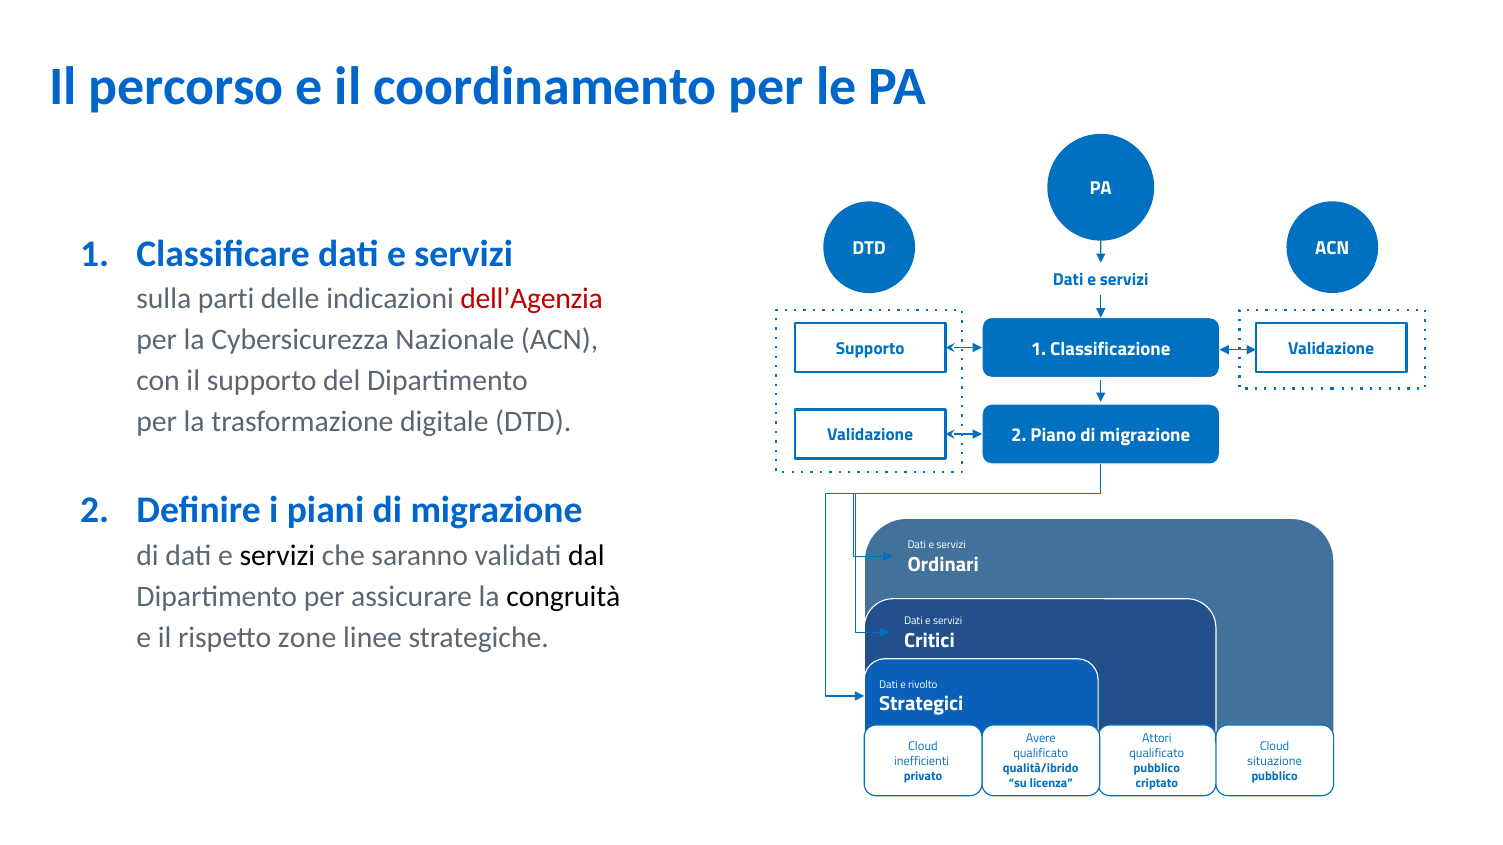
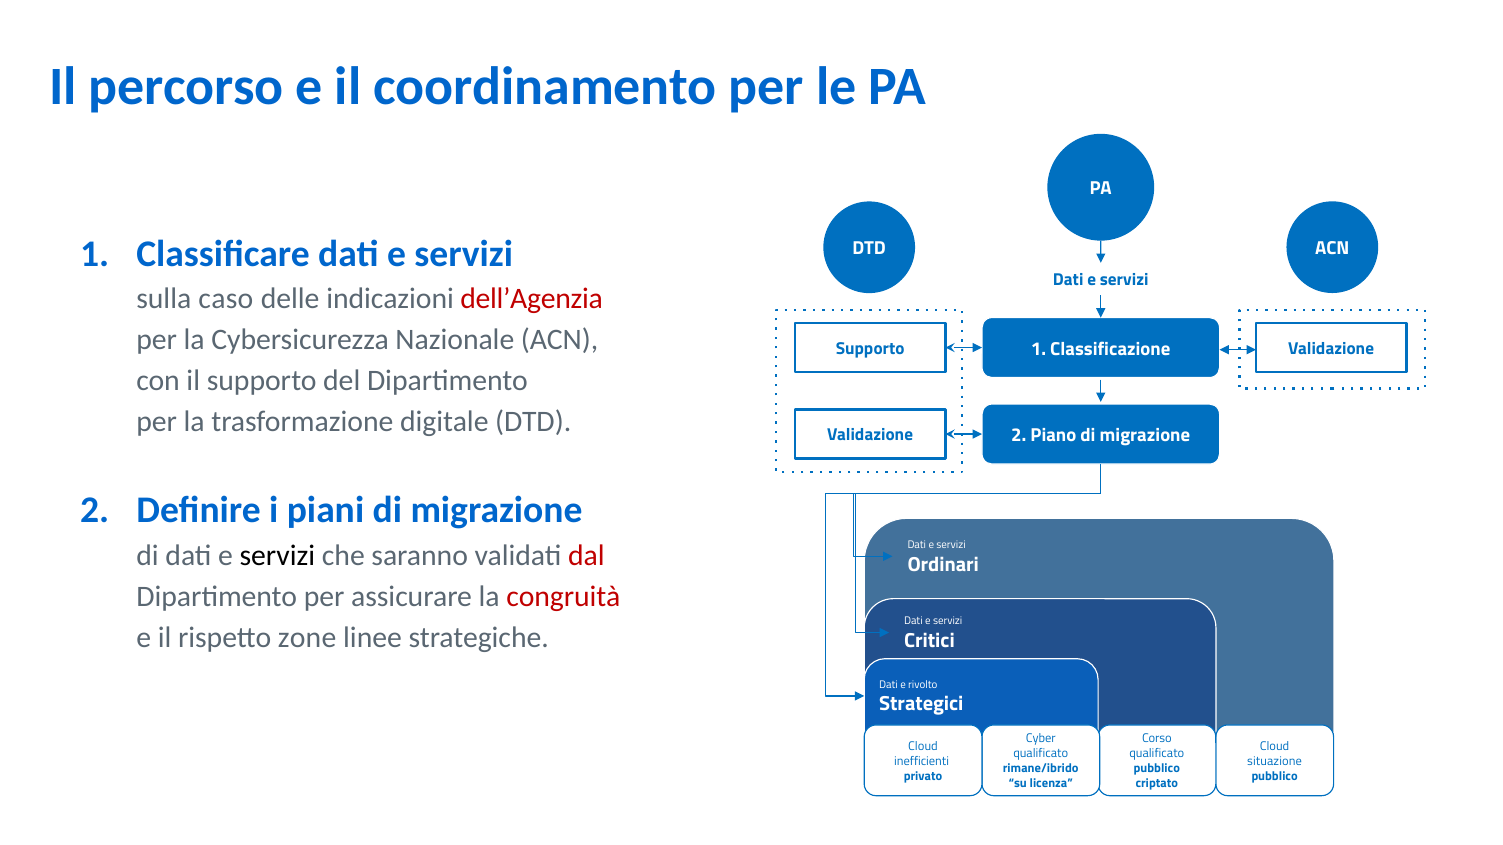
parti: parti -> caso (226, 299)
dal colour: black -> red (586, 556)
congruità colour: black -> red (563, 597)
Avere: Avere -> Cyber (1041, 739)
Attori: Attori -> Corso (1157, 739)
qualità/ibrido: qualità/ibrido -> rimane/ibrido (1041, 769)
